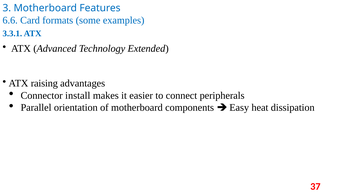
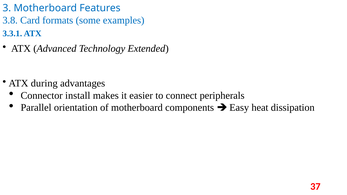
6.6: 6.6 -> 3.8 (10, 20)
raising: raising -> during (44, 83)
